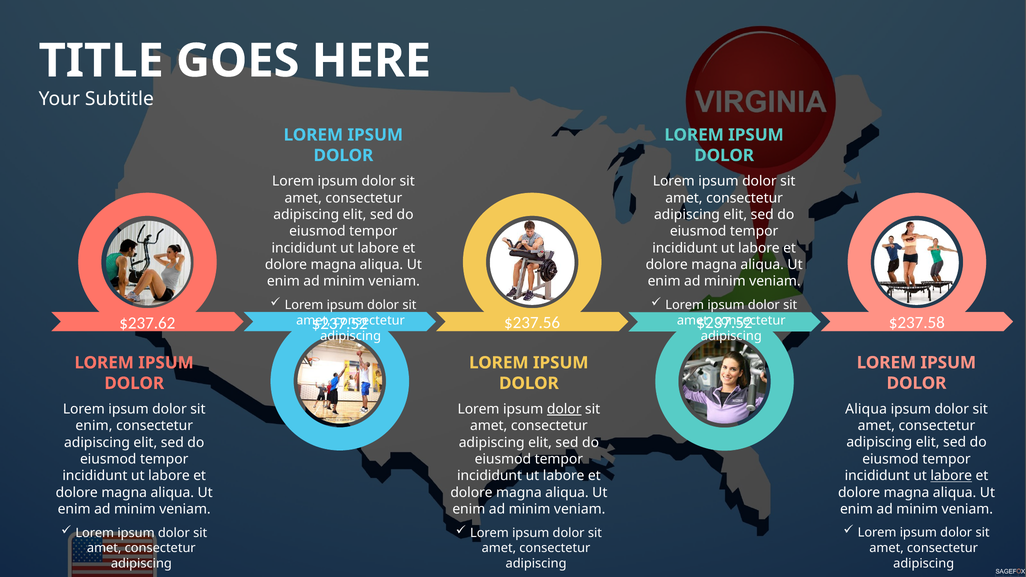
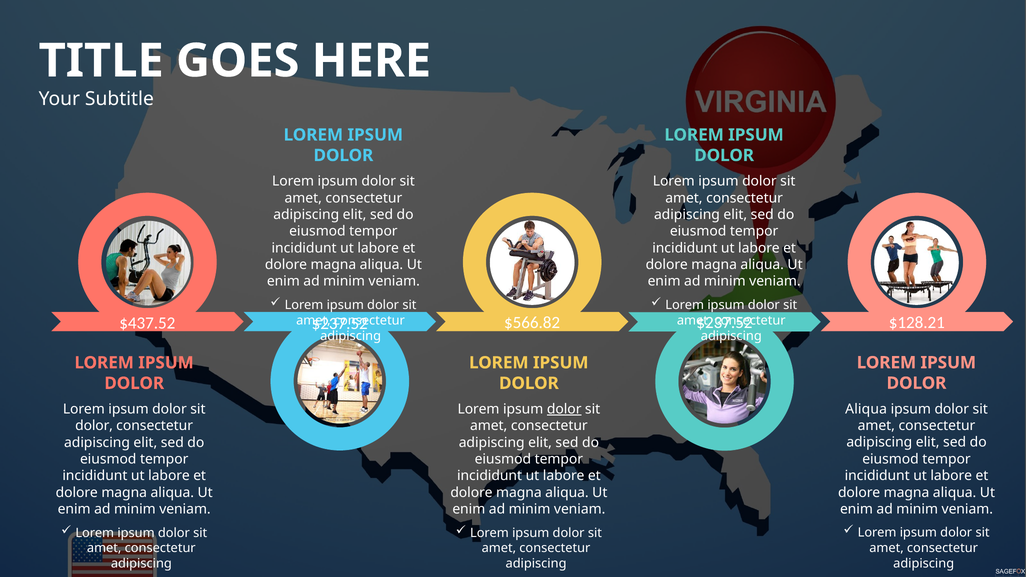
$237.62: $237.62 -> $437.52 (147, 323)
$237.56: $237.56 -> $566.82 (532, 323)
$237.58: $237.58 -> $128.21 (917, 323)
enim: enim -> dolor (94, 426)
labore underline: present -> none (951, 476)
